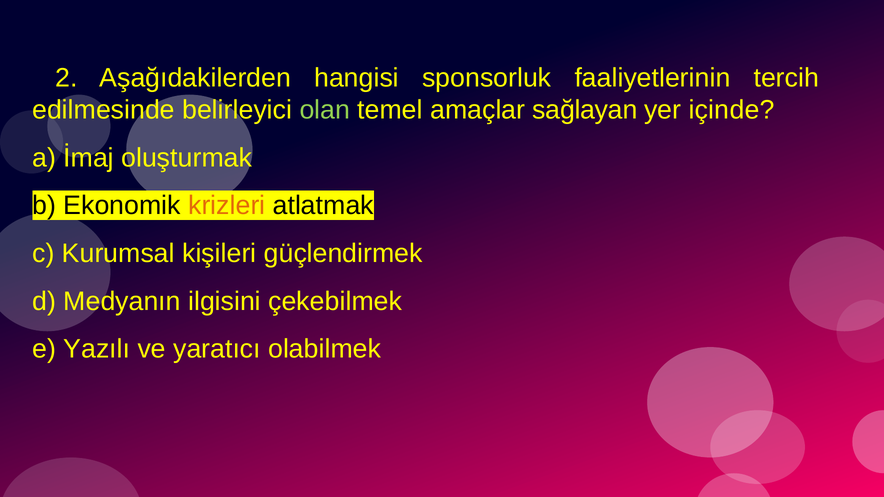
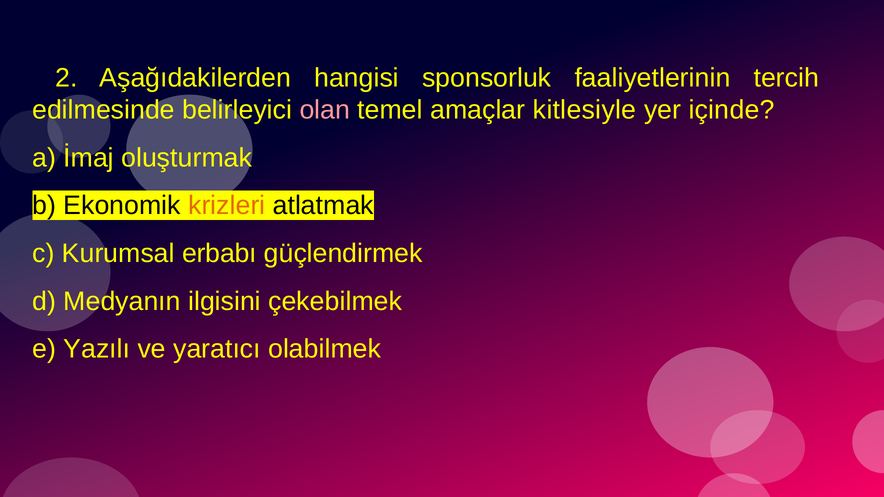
olan colour: light green -> pink (325, 110)
sağlayan: sağlayan -> kitlesiyle (585, 110)
kişileri: kişileri -> erbabı (219, 254)
